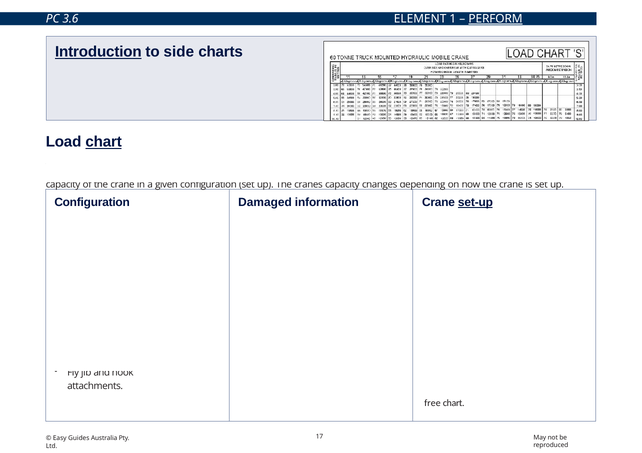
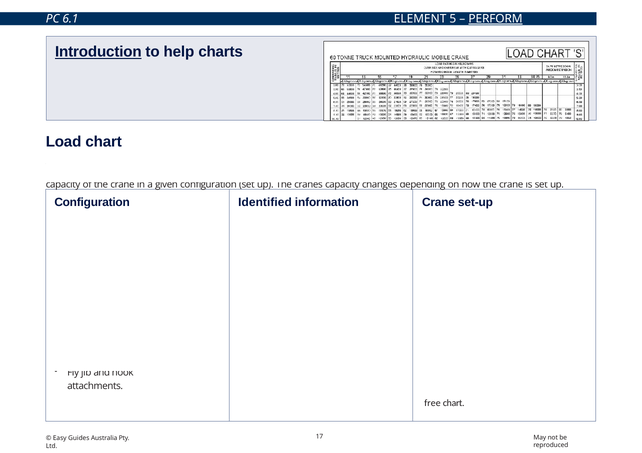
3.6: 3.6 -> 6.1 (70, 19)
1: 1 -> 5 (453, 19)
side: side -> help (179, 52)
chart underline: present -> none (104, 142)
Damaged: Damaged -> Identified (265, 203)
set-up underline: present -> none (475, 203)
